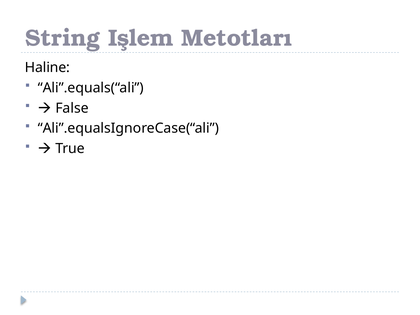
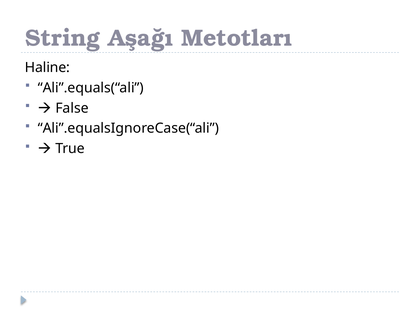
Işlem: Işlem -> Aşağı (141, 38)
